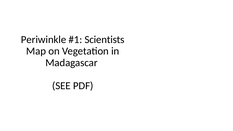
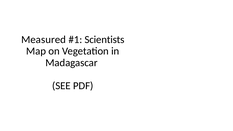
Periwinkle: Periwinkle -> Measured (44, 40)
